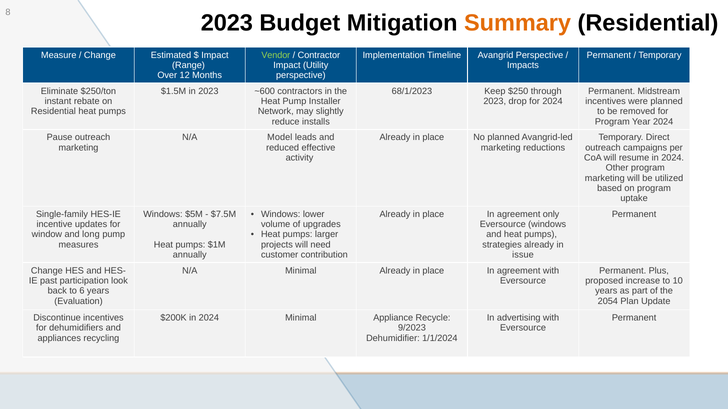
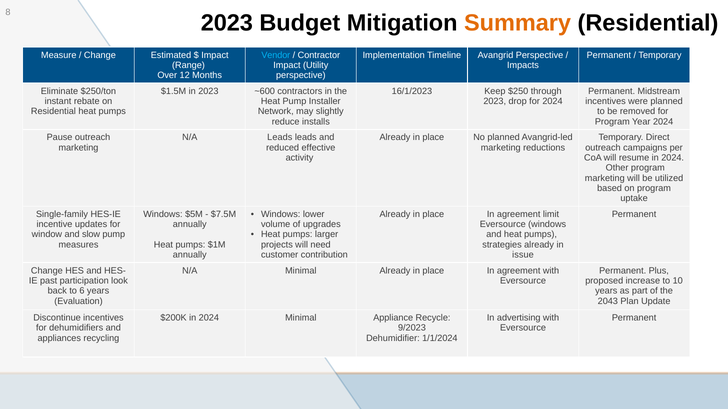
Vendor colour: light green -> light blue (276, 55)
68/1/2023: 68/1/2023 -> 16/1/2023 (412, 91)
N/A Model: Model -> Leads (280, 138)
only: only -> limit (551, 214)
long: long -> slow (91, 235)
2054: 2054 -> 2043 (608, 301)
